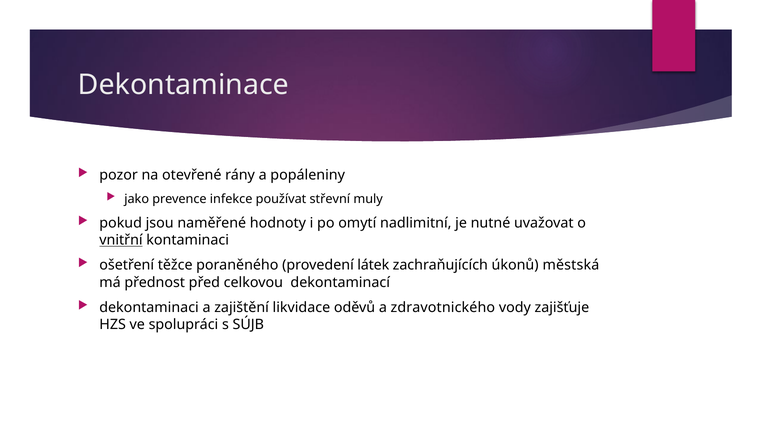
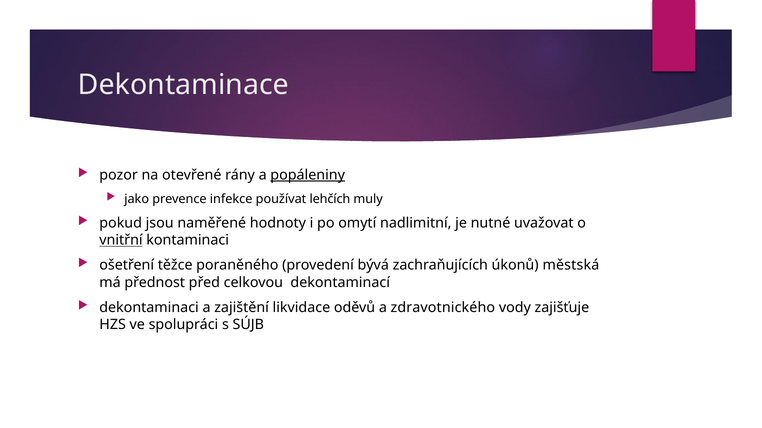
popáleniny underline: none -> present (308, 175)
střevní: střevní -> lehčích (330, 199)
látek: látek -> bývá (373, 266)
